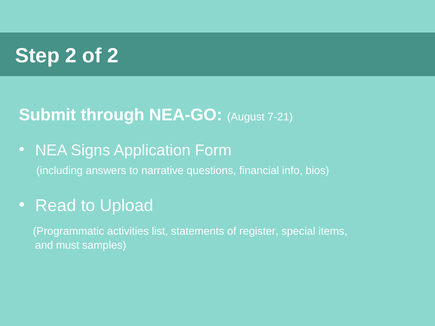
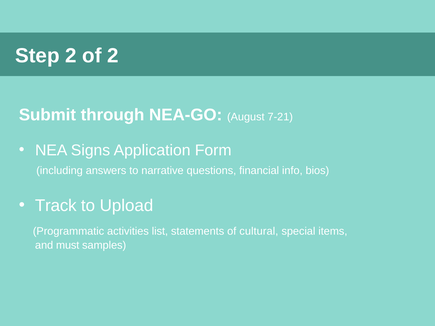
Read: Read -> Track (56, 206)
register: register -> cultural (259, 231)
